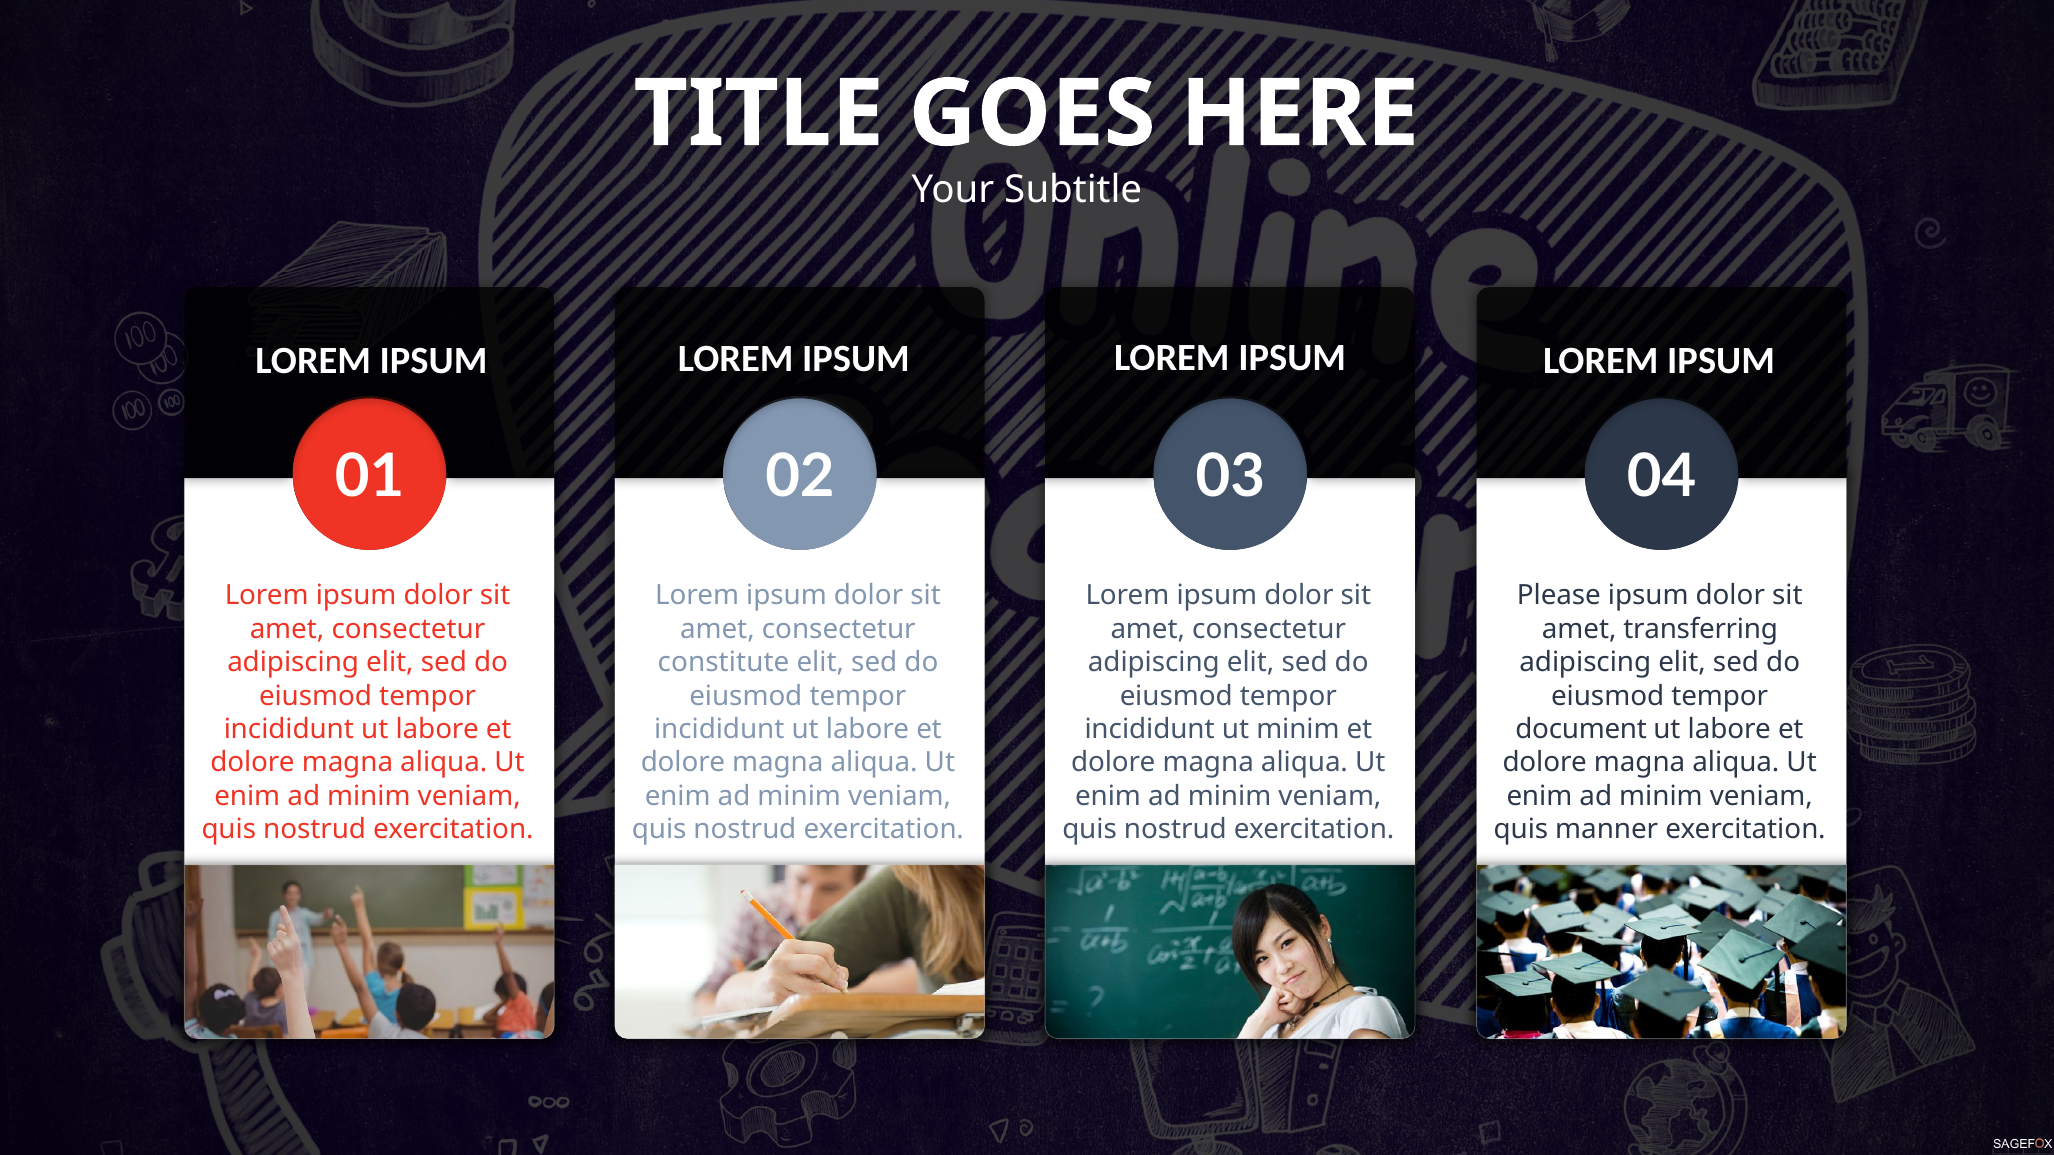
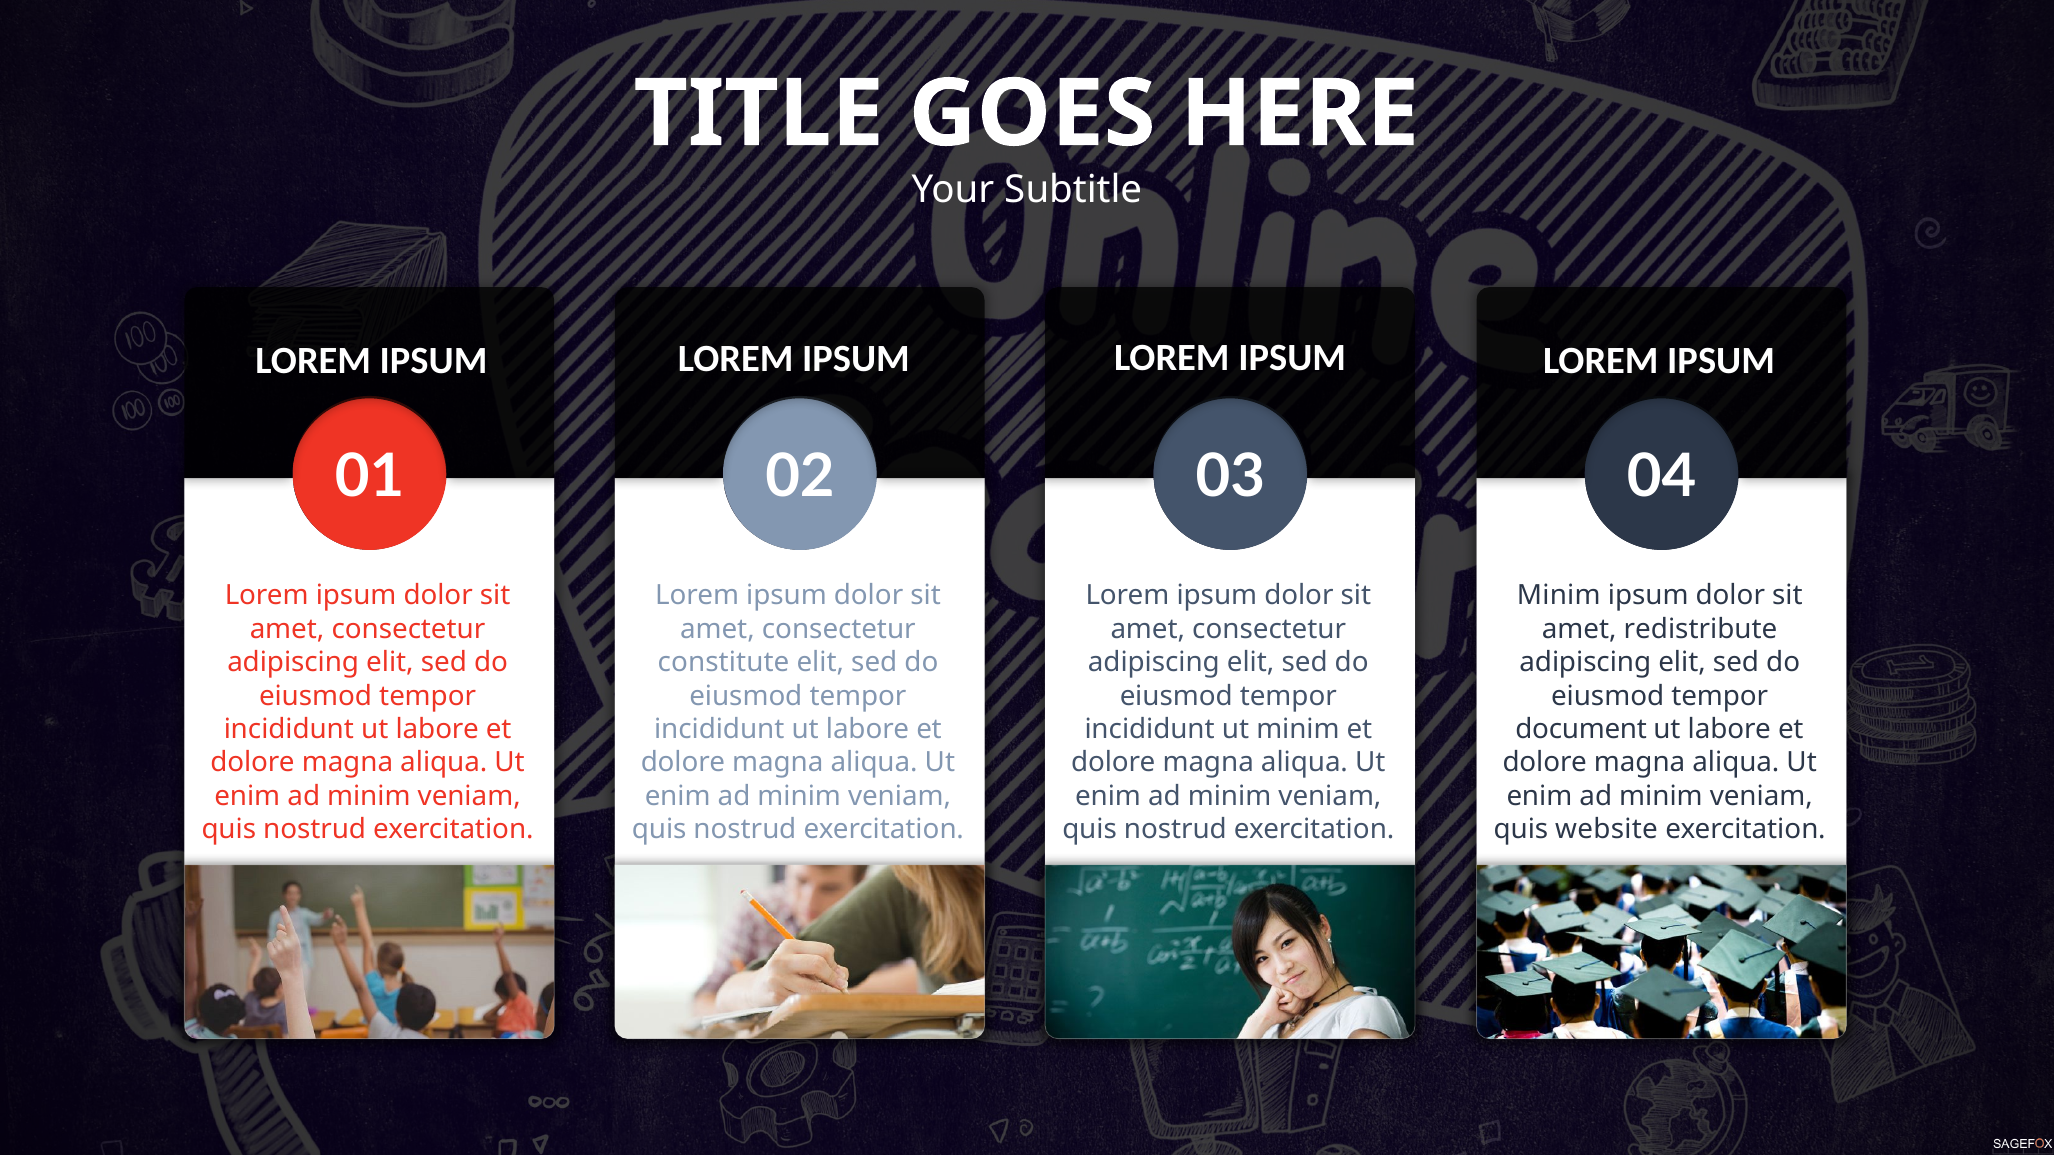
Please: Please -> Minim (1559, 596)
transferring: transferring -> redistribute (1701, 629)
manner: manner -> website (1607, 830)
